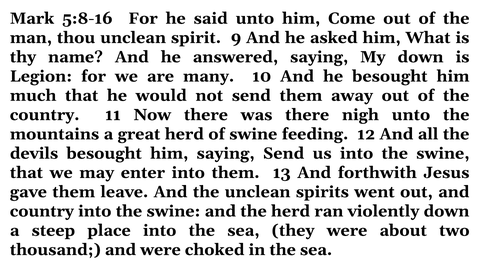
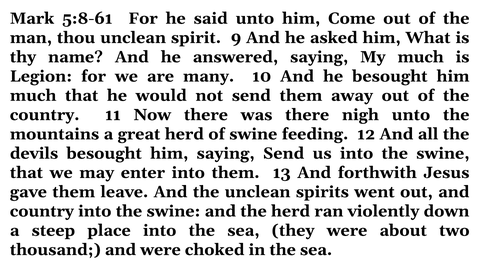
5:8-16: 5:8-16 -> 5:8-61 (87, 18)
My down: down -> much (421, 57)
